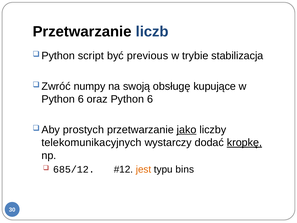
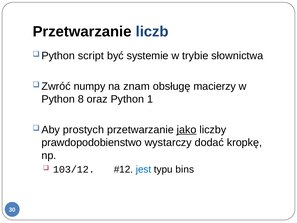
previous: previous -> systemie (148, 56)
stabilizacja: stabilizacja -> słownictwa (237, 56)
swoją: swoją -> znam (136, 86)
kupujące: kupujące -> macierzy (215, 86)
6: 6 -> 8 (81, 99)
oraz Python 6: 6 -> 1 (150, 99)
telekomunikacyjnych: telekomunikacyjnych -> prawdopodobienstwo (92, 142)
kropkę underline: present -> none (244, 142)
685/12: 685/12 -> 103/12 (74, 169)
jest colour: orange -> blue (144, 169)
